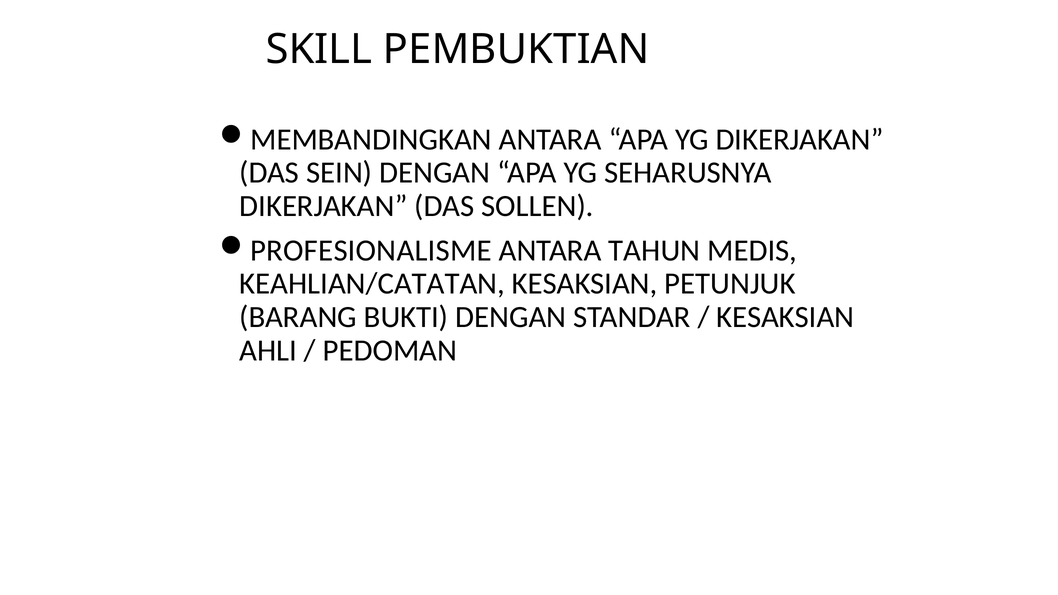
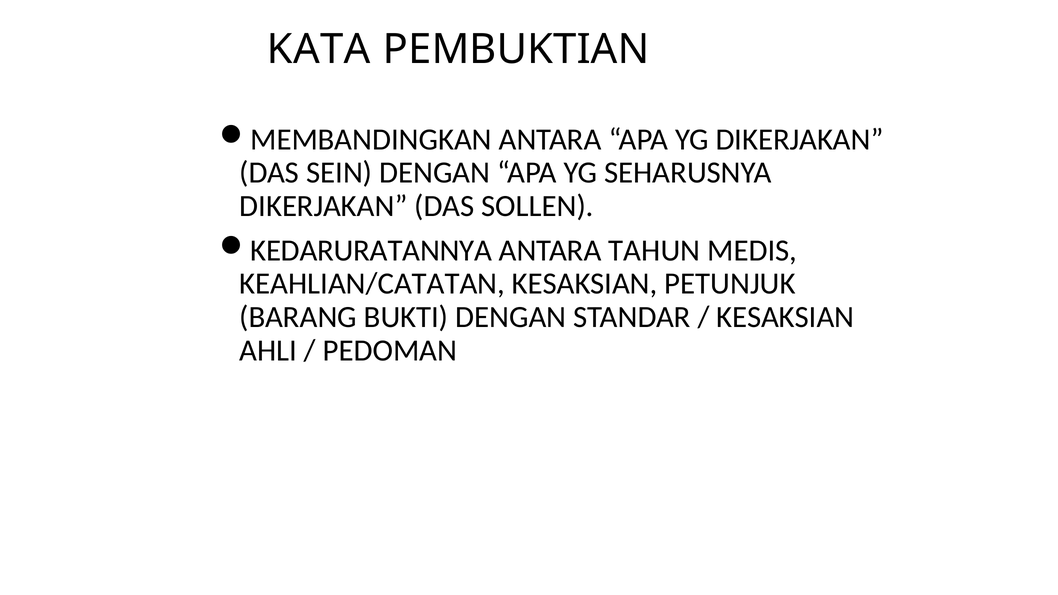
SKILL: SKILL -> KATA (319, 49)
PROFESIONALISME: PROFESIONALISME -> KEDARURATANNYA (371, 251)
